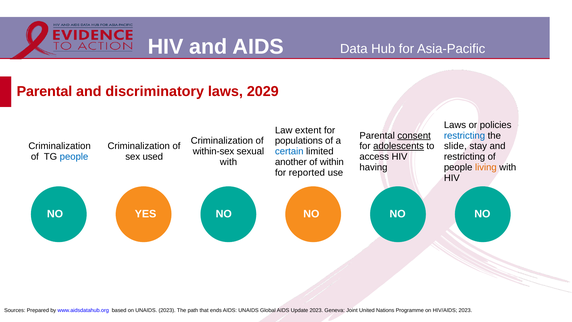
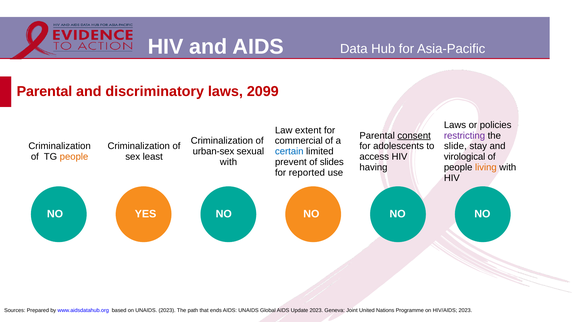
2029: 2029 -> 2099 (263, 91)
restricting colour: blue -> purple (464, 135)
populations: populations -> commercial (299, 141)
adolescents underline: present -> none (399, 146)
within-sex: within-sex -> urban-sex (213, 151)
people colour: blue -> orange (74, 157)
used: used -> least (153, 157)
restricting: restricting -> virological (465, 157)
another: another -> prevent (291, 162)
within: within -> slides (332, 162)
